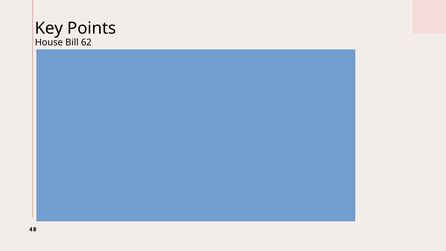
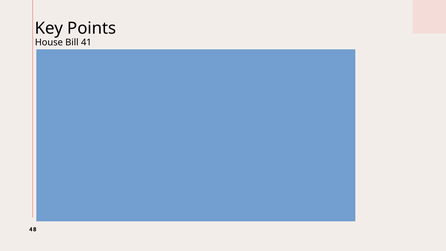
62: 62 -> 41 (86, 42)
